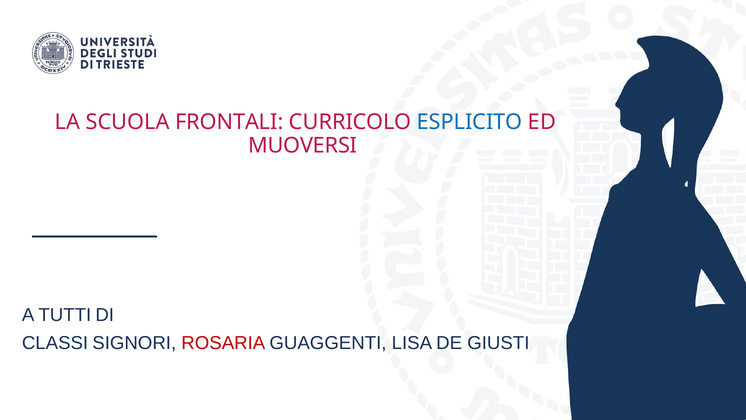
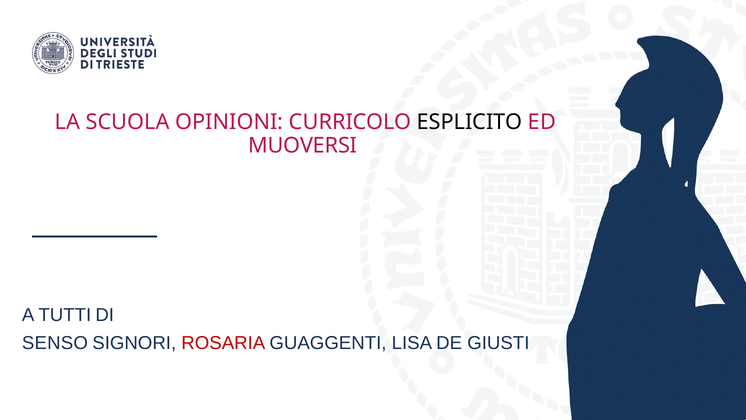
FRONTALI: FRONTALI -> OPINIONI (229, 122)
ESPLICITO colour: blue -> black (470, 122)
CLASSI: CLASSI -> SENSO (55, 343)
